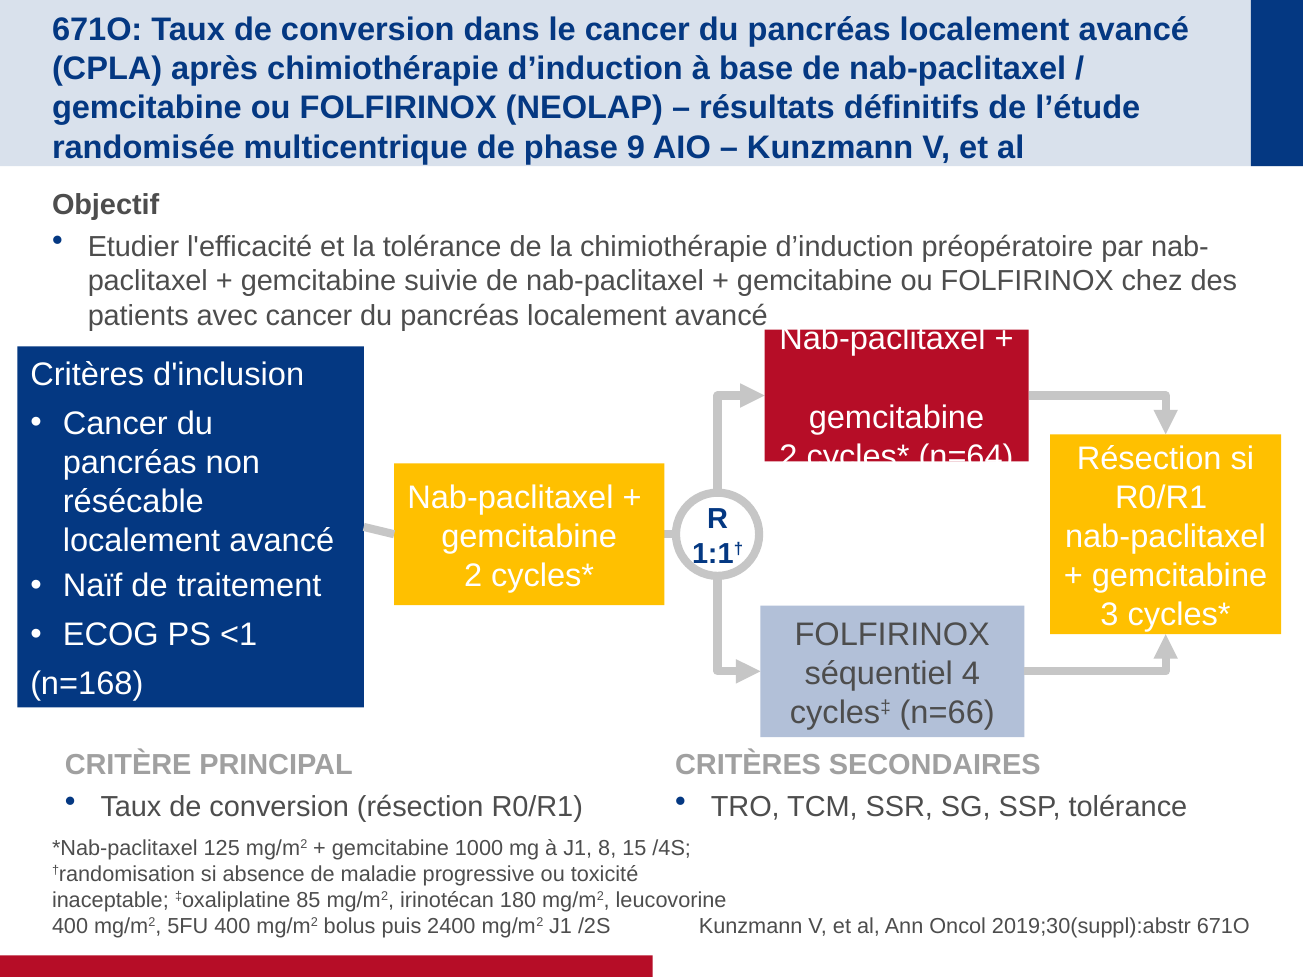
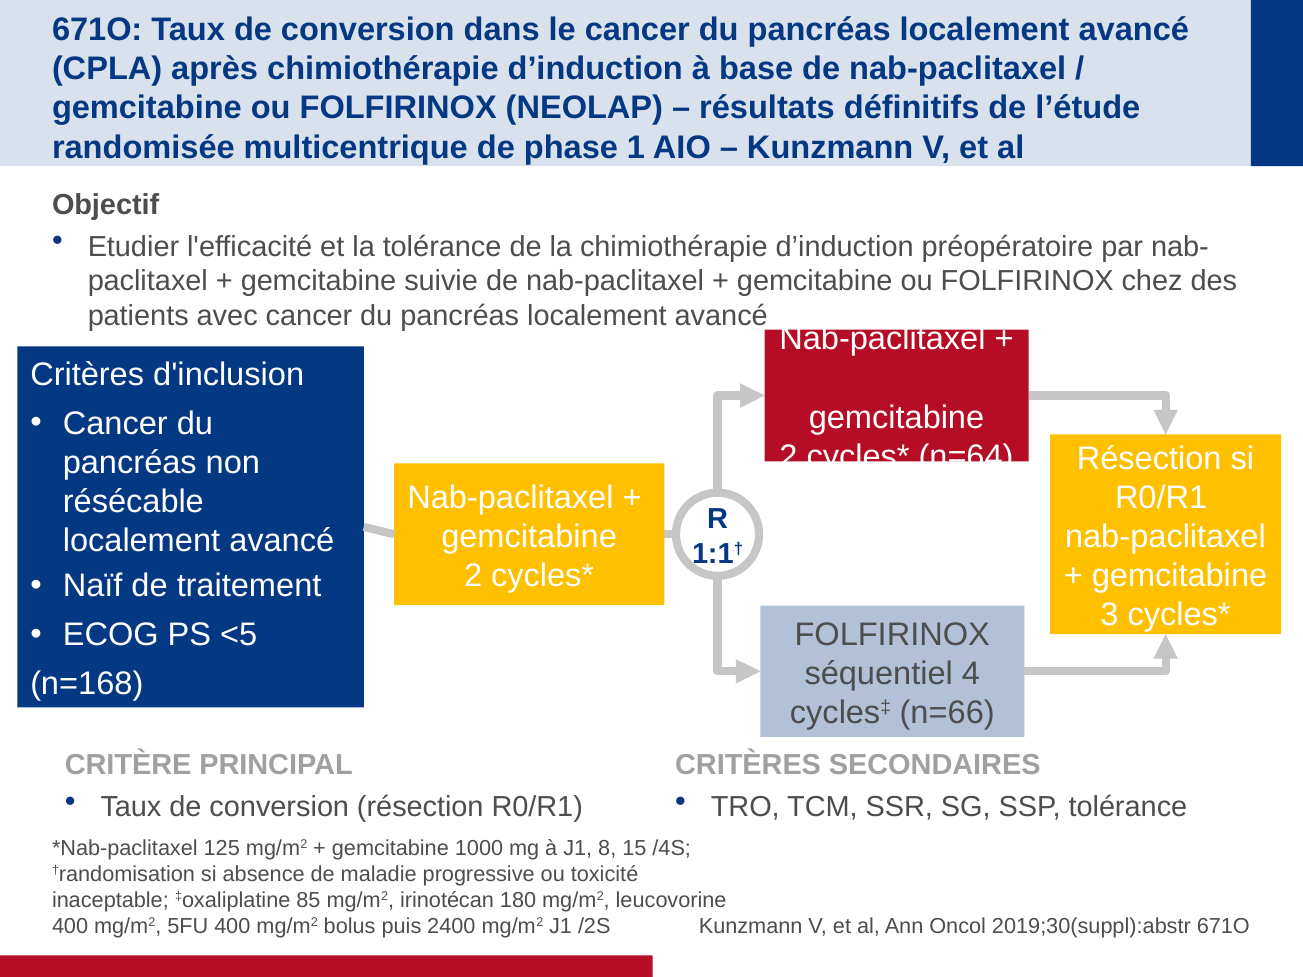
9: 9 -> 1 (636, 147)
<1: <1 -> <5 (239, 635)
